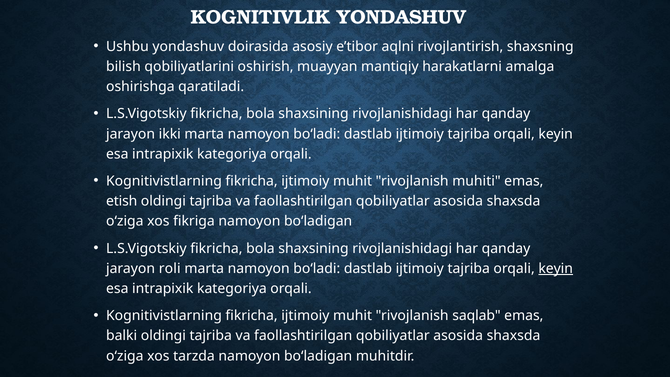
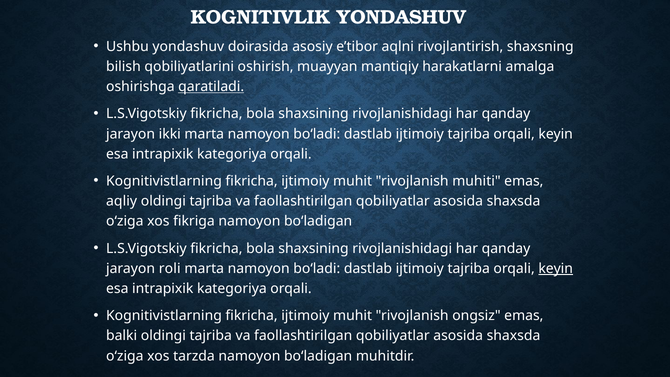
qaratiladi underline: none -> present (211, 87)
etish: etish -> aqliy (122, 201)
saqlab: saqlab -> ongsiz (476, 316)
